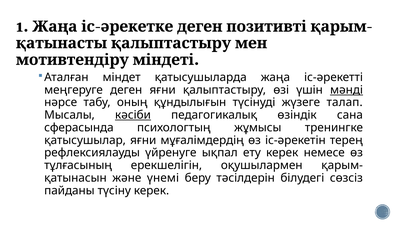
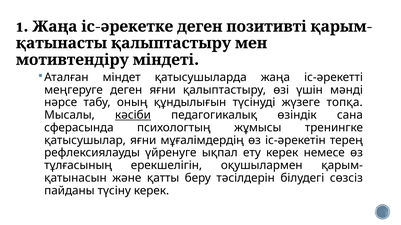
мәнді underline: present -> none (347, 90)
талап: талап -> топқа (345, 103)
үнемі: үнемі -> қатты (163, 178)
